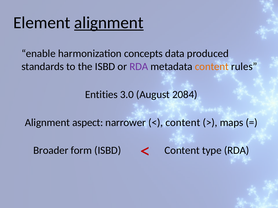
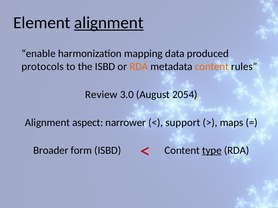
concepts: concepts -> mapping (143, 54)
standards: standards -> protocols (43, 67)
RDA colour: purple -> orange (139, 67)
Entities: Entities -> Review (101, 95)
2084: 2084 -> 2054 (185, 95)
content: content -> support (183, 123)
type underline: none -> present (212, 151)
